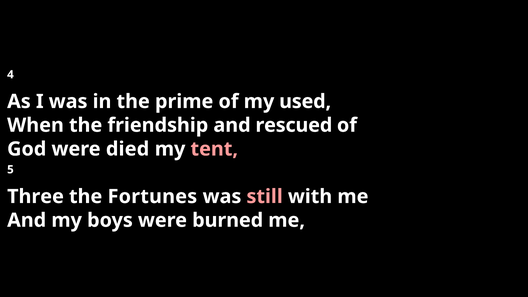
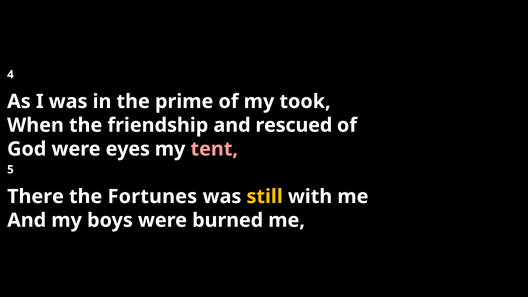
used: used -> took (305, 102)
died: died -> eyes (128, 149)
Three: Three -> There (35, 197)
still colour: pink -> yellow (265, 197)
